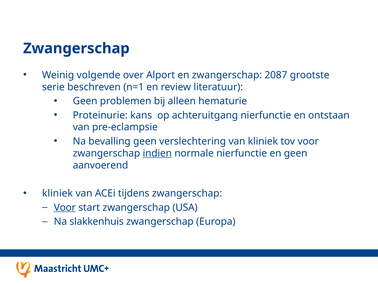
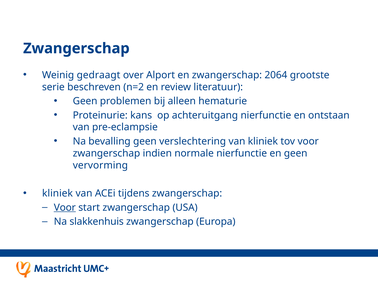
volgende: volgende -> gedraagt (99, 75)
2087: 2087 -> 2064 (276, 75)
n=1: n=1 -> n=2 (134, 87)
indien underline: present -> none (157, 153)
aanvoerend: aanvoerend -> vervorming (100, 165)
